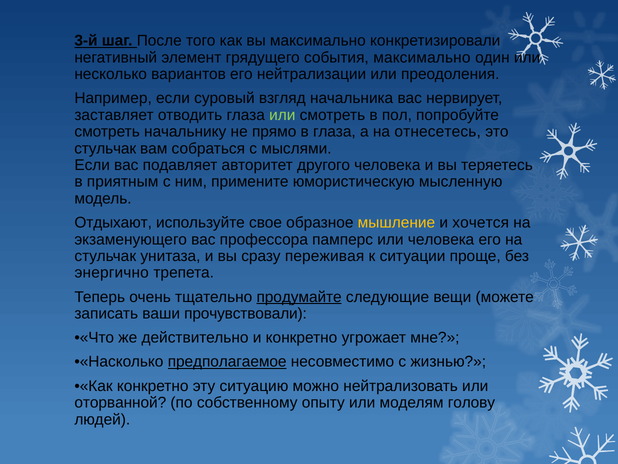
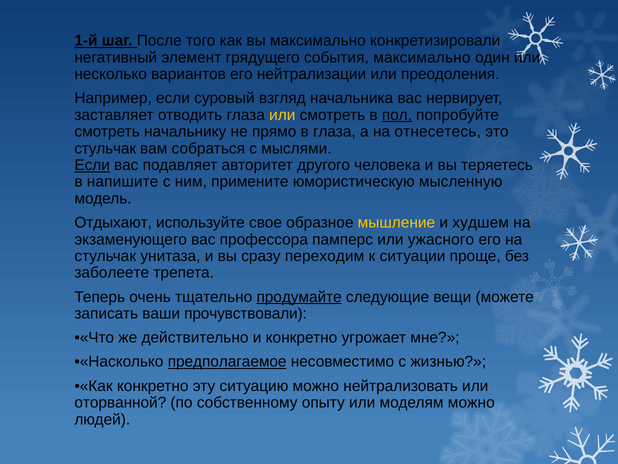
3-й: 3-й -> 1-й (86, 41)
или colour: light green -> yellow (282, 115)
пол underline: none -> present (397, 115)
Если underline: none -> present (92, 165)
приятным: приятным -> напишите (123, 182)
хочется: хочется -> худшем (481, 222)
или человека: человека -> ужасного (441, 239)
переживая: переживая -> переходим (325, 256)
энергично: энергично -> заболеете (112, 273)
моделям голову: голову -> можно (471, 402)
